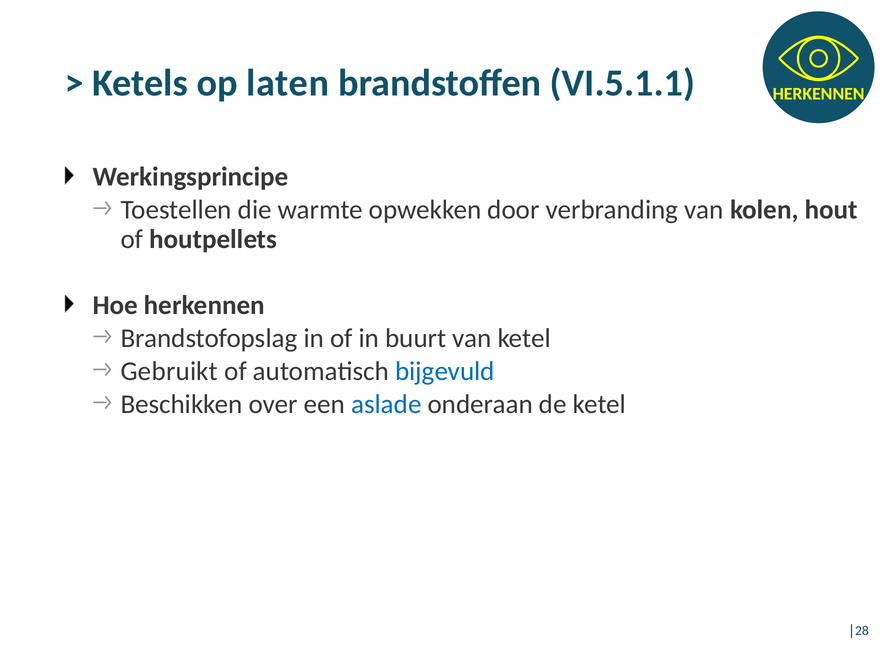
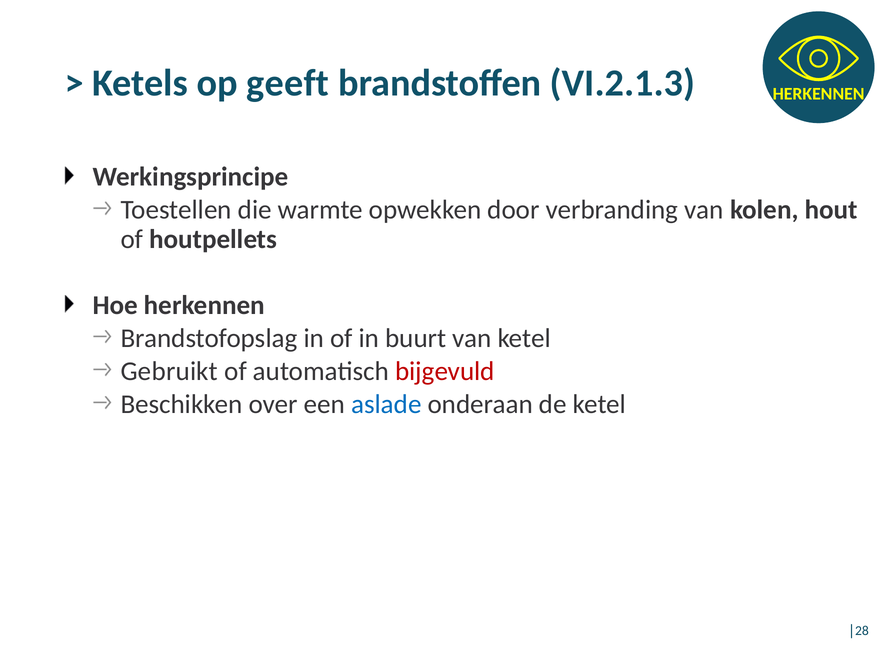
laten: laten -> geeft (288, 83)
VI.5.1.1: VI.5.1.1 -> VI.2.1.3 (622, 83)
bijgevuld colour: blue -> red (445, 371)
